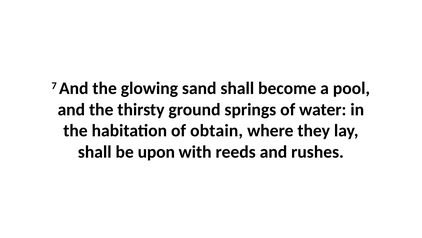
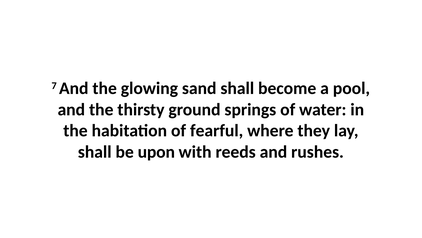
obtain: obtain -> fearful (217, 130)
